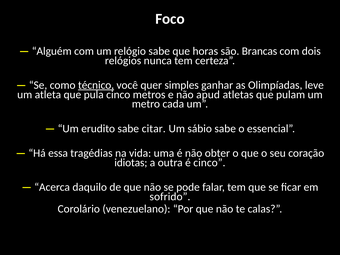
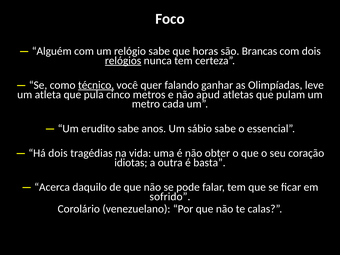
relógios underline: none -> present (123, 61)
simples: simples -> falando (182, 85)
citar: citar -> anos (154, 129)
Há essa: essa -> dois (58, 153)
é cinco: cinco -> basta (209, 163)
